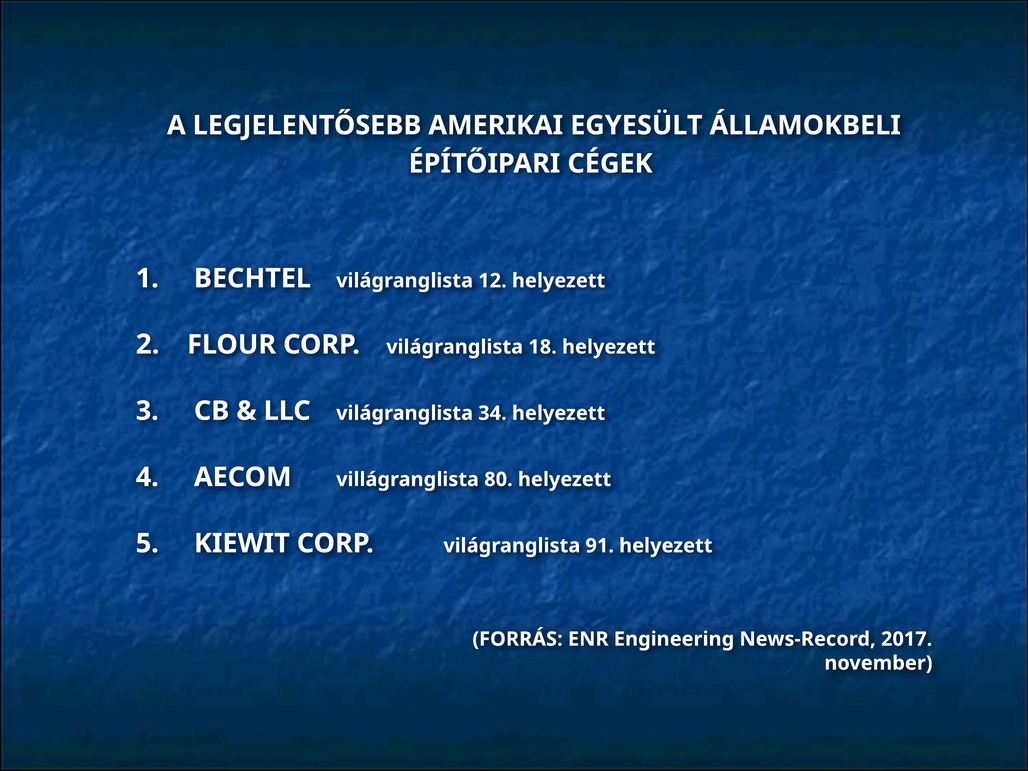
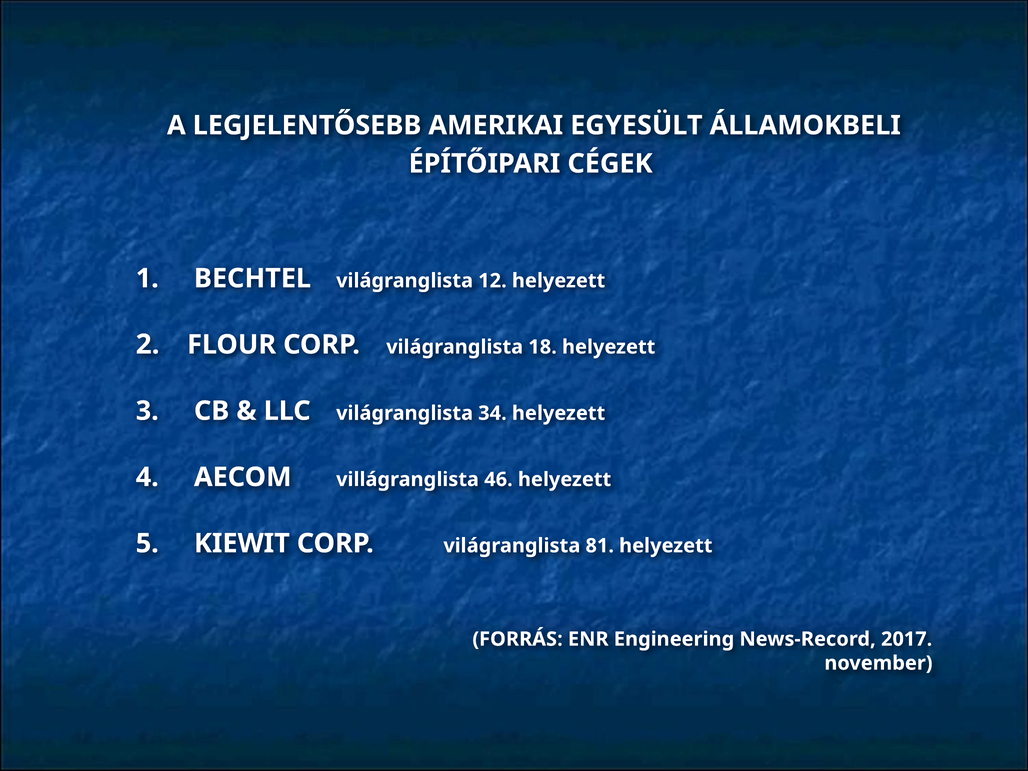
80: 80 -> 46 (498, 479)
91: 91 -> 81 (600, 546)
